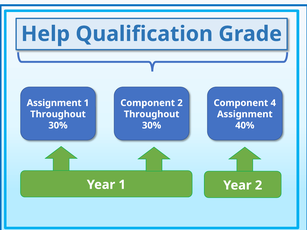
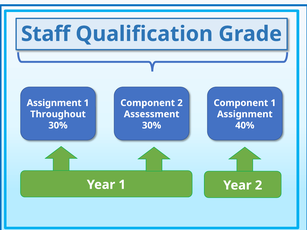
Help: Help -> Staff (46, 34)
Component 4: 4 -> 1 (273, 103)
Throughout: Throughout -> Assessment (152, 114)
